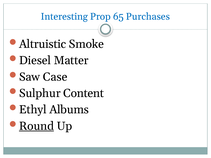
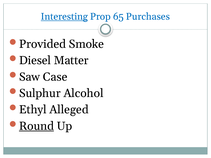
Interesting underline: none -> present (64, 17)
Altruistic: Altruistic -> Provided (42, 44)
Content: Content -> Alcohol (84, 93)
Albums: Albums -> Alleged (69, 110)
